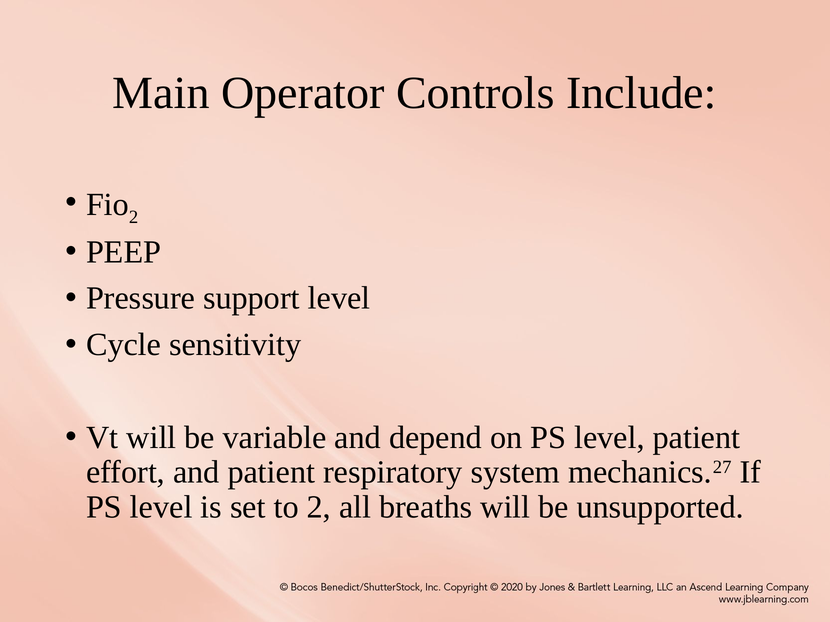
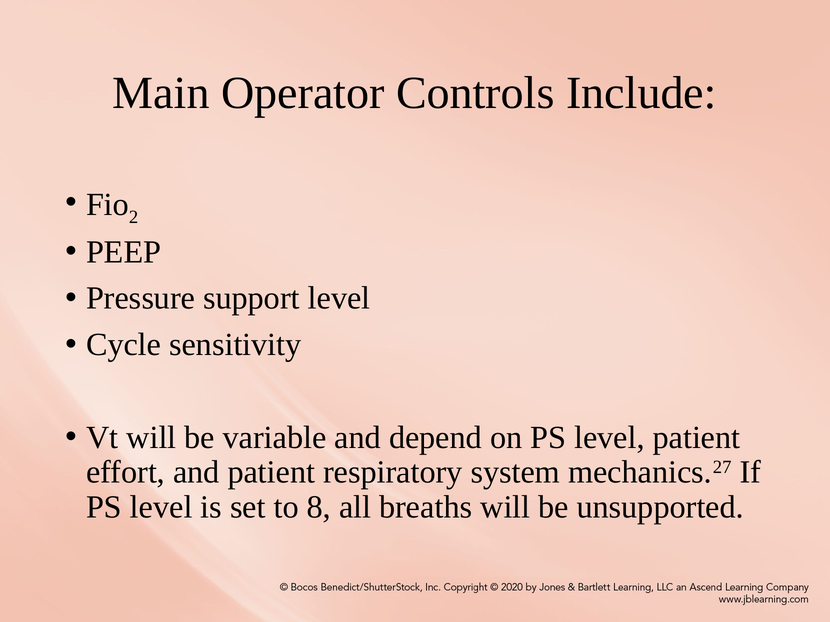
to 2: 2 -> 8 (319, 508)
